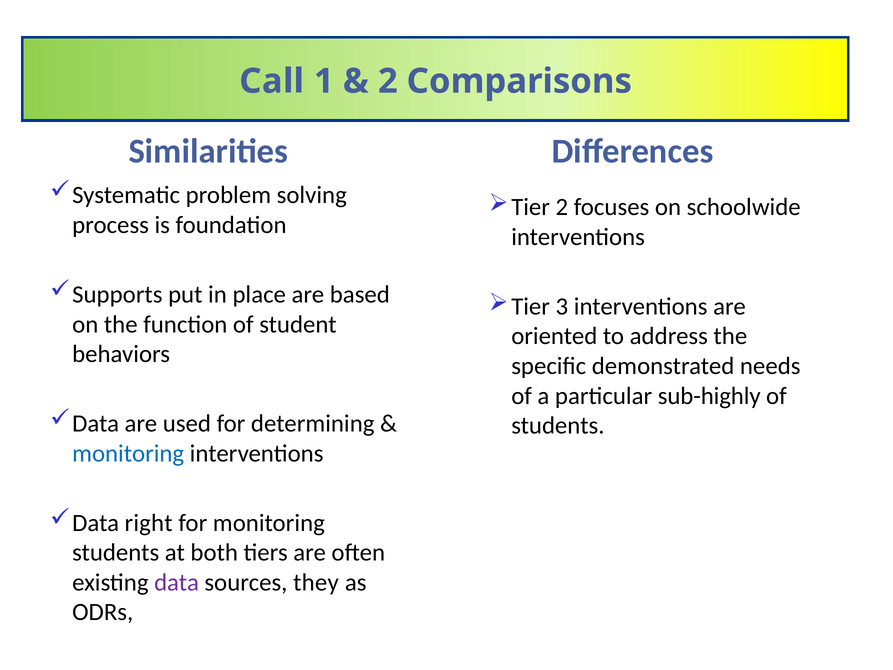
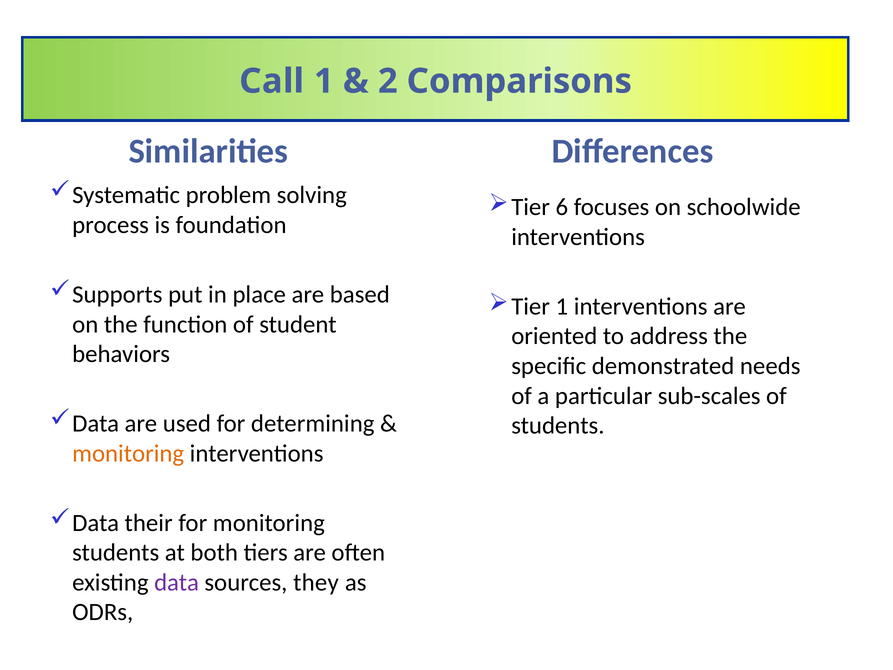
Tier 2: 2 -> 6 (562, 207)
Tier 3: 3 -> 1 (562, 306)
sub-highly: sub-highly -> sub-scales (709, 396)
monitoring colour: blue -> orange (128, 453)
right: right -> their (149, 523)
